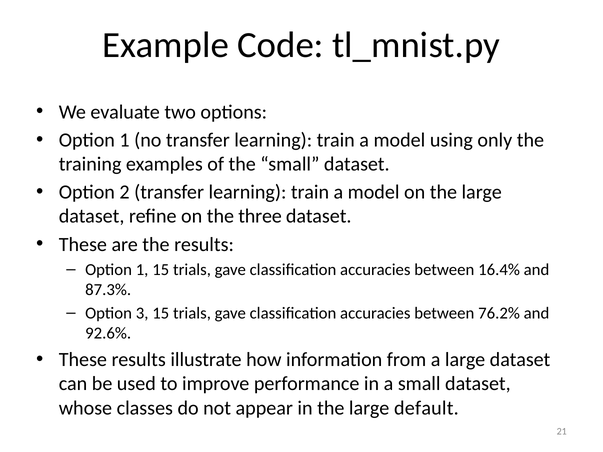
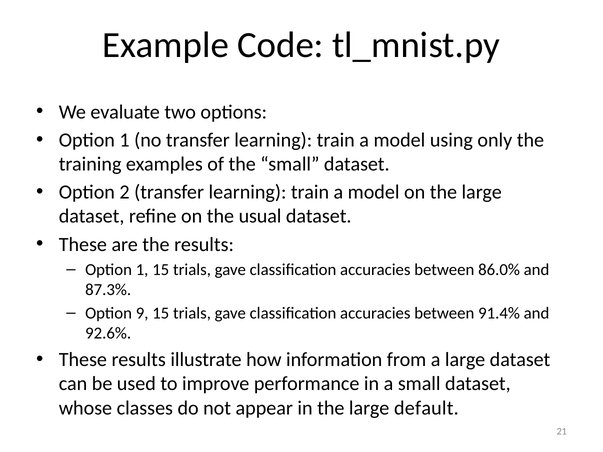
three: three -> usual (260, 216)
16.4%: 16.4% -> 86.0% (499, 270)
3: 3 -> 9 (142, 313)
76.2%: 76.2% -> 91.4% (499, 313)
